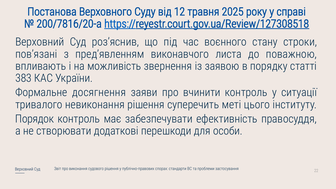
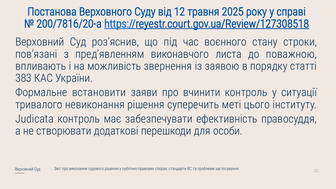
досягнення: досягнення -> встановити (99, 92)
Порядок: Порядок -> Judicata (34, 119)
